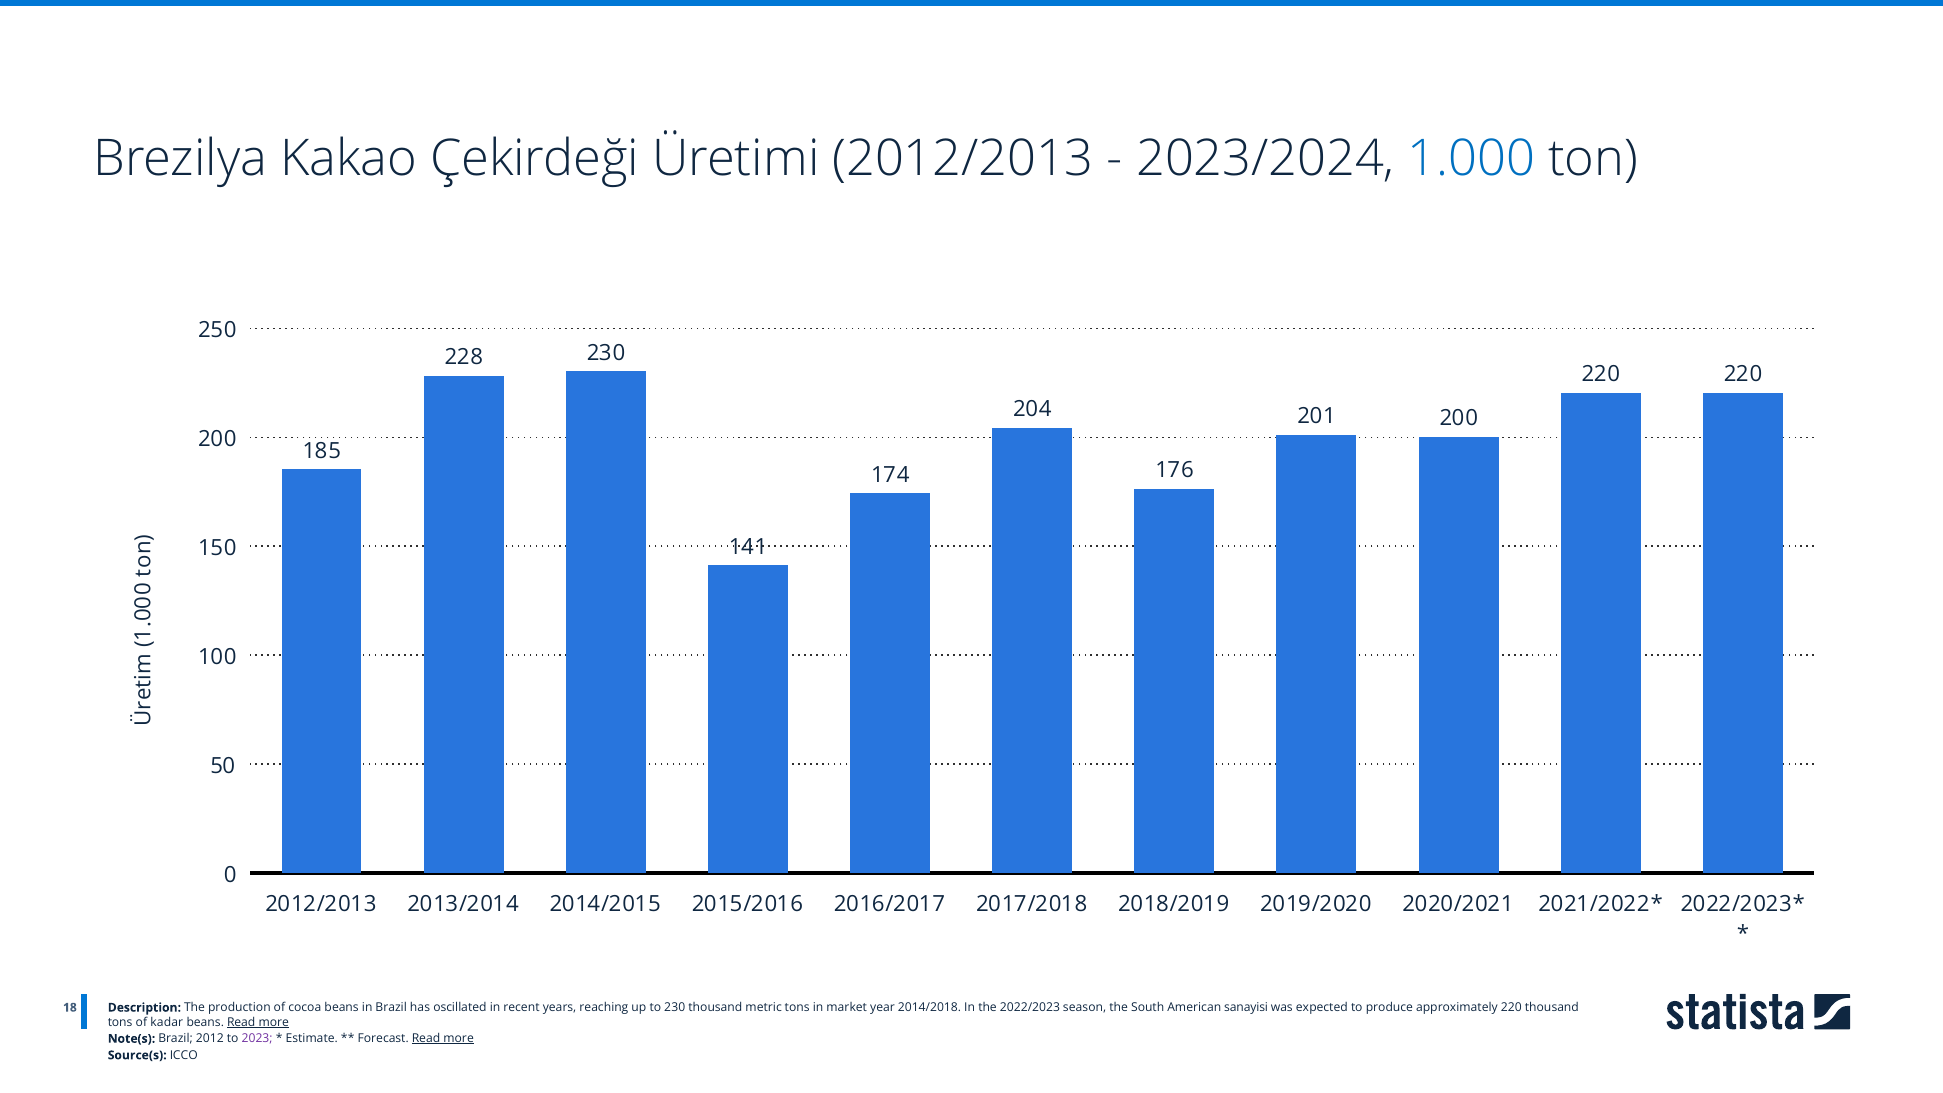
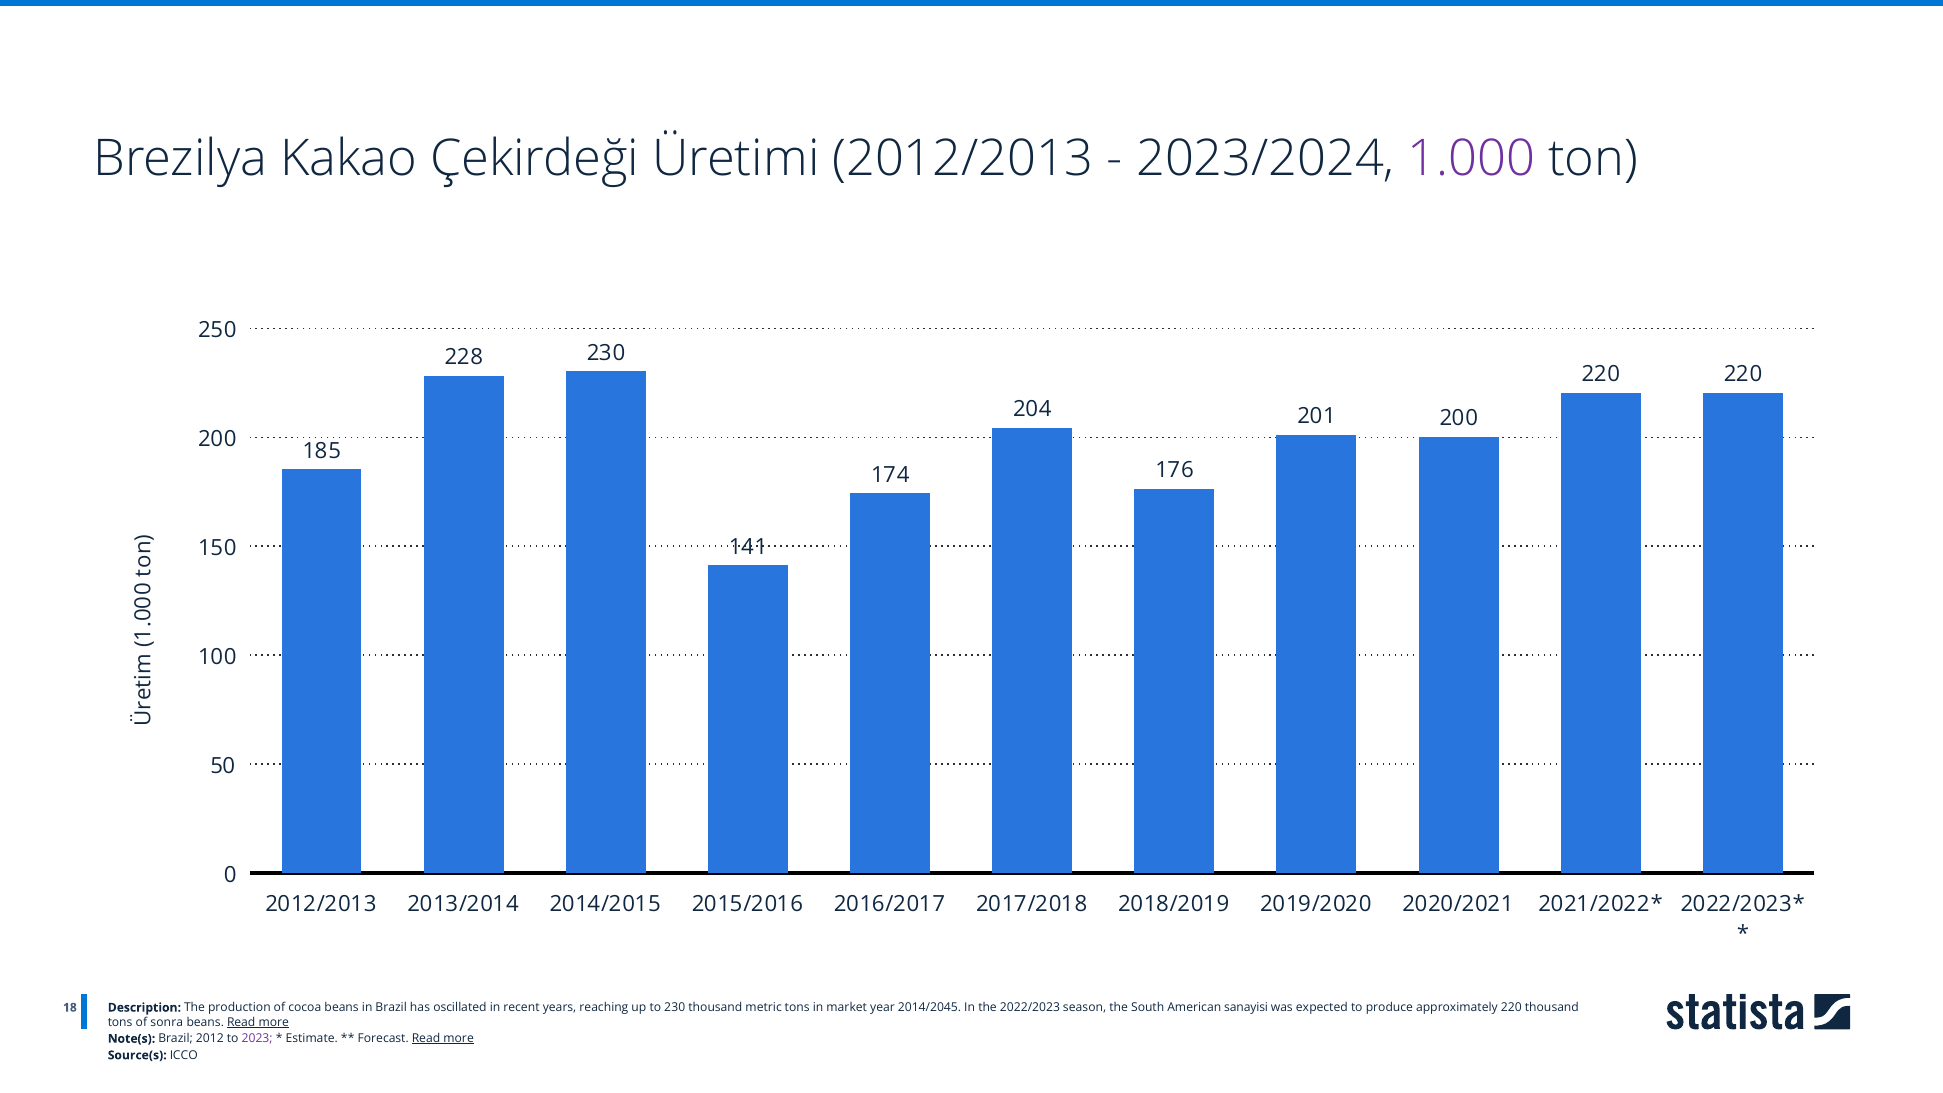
1.000 colour: blue -> purple (1471, 158)
2014/2018: 2014/2018 -> 2014/2045 (929, 1008)
kadar: kadar -> sonra (167, 1022)
